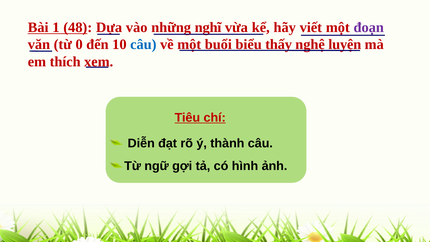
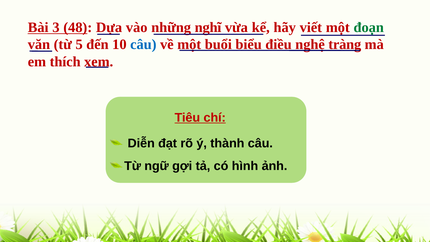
1: 1 -> 3 (56, 27)
đoạn colour: purple -> green (369, 27)
0: 0 -> 5 (79, 45)
thấy: thấy -> điều (279, 45)
luyện: luyện -> tràng (345, 45)
